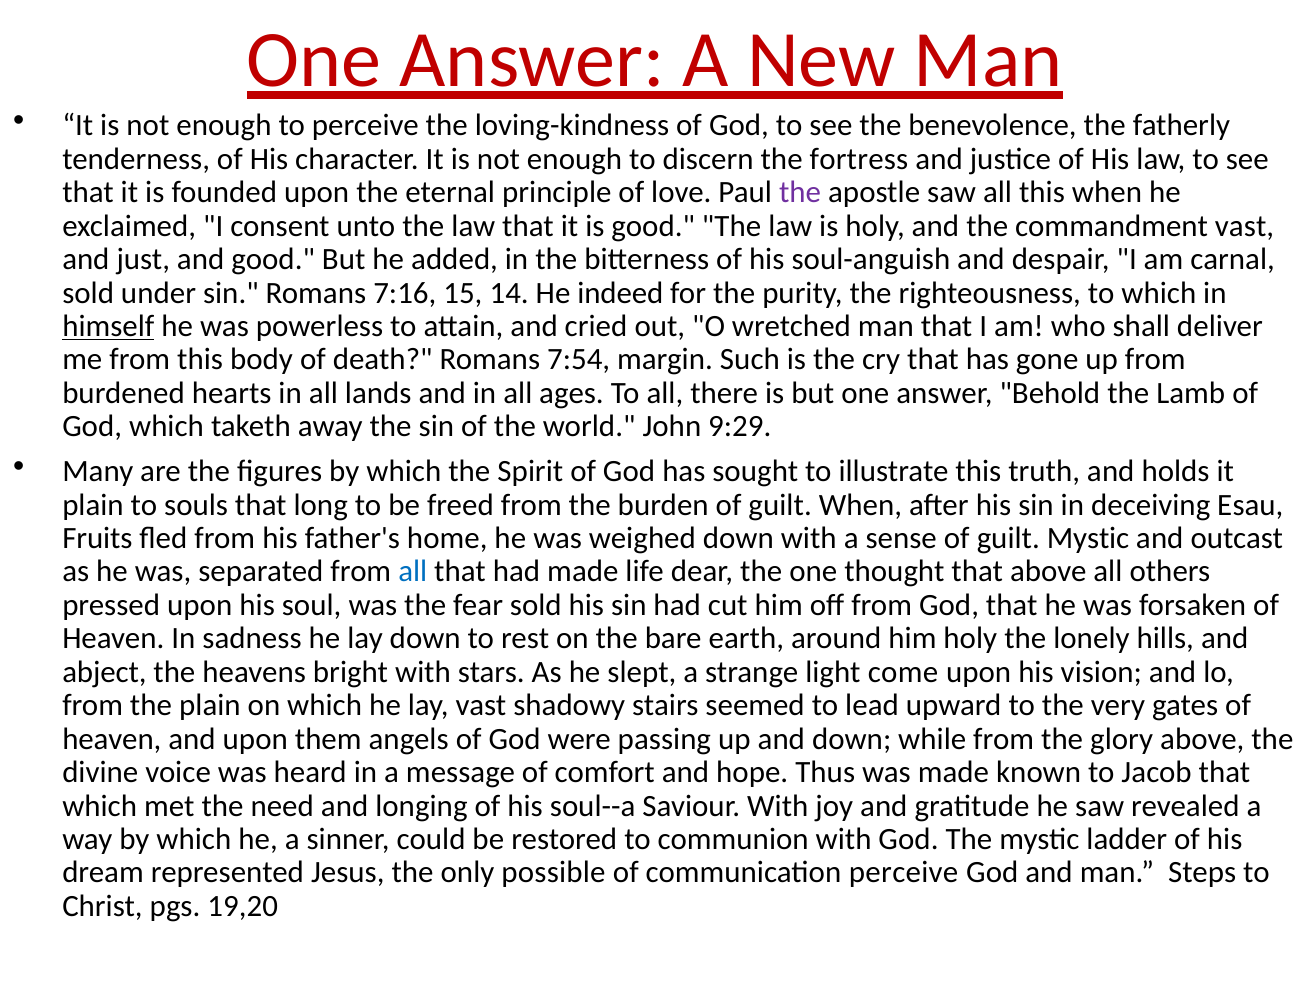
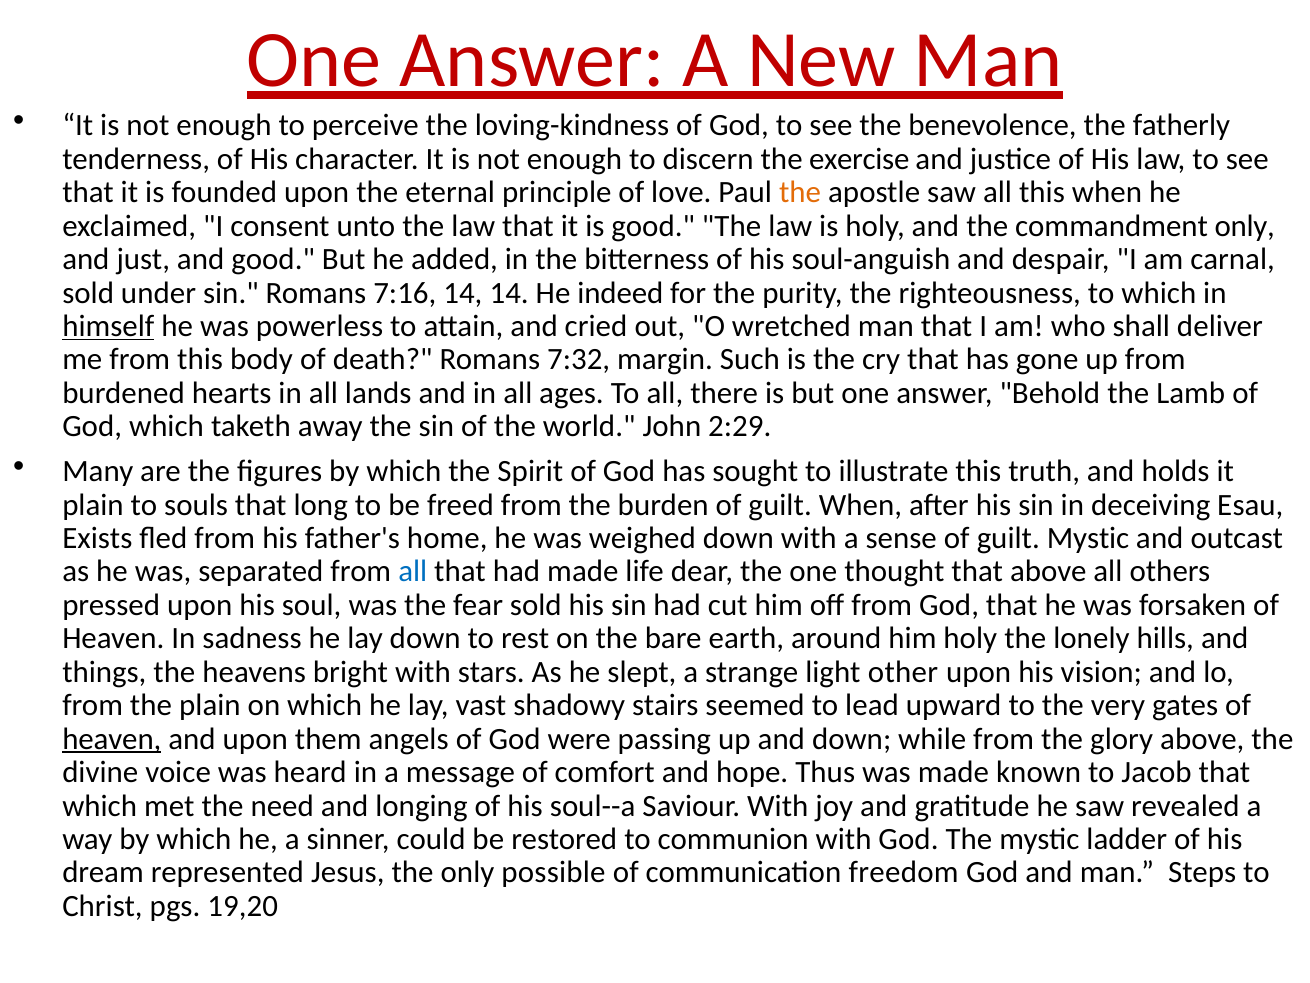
fortress: fortress -> exercise (859, 159)
the colour: purple -> orange (800, 192)
commandment vast: vast -> only (1245, 226)
7:16 15: 15 -> 14 (463, 293)
7:54: 7:54 -> 7:32 (579, 359)
9:29: 9:29 -> 2:29 (740, 426)
Fruits: Fruits -> Exists (97, 538)
abject: abject -> things (104, 672)
come: come -> other (903, 672)
heaven underline: none -> present (112, 739)
communication perceive: perceive -> freedom (904, 872)
